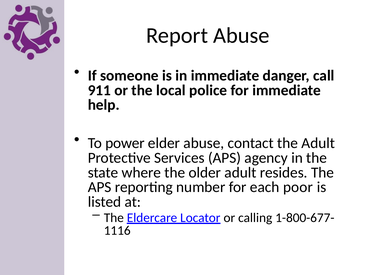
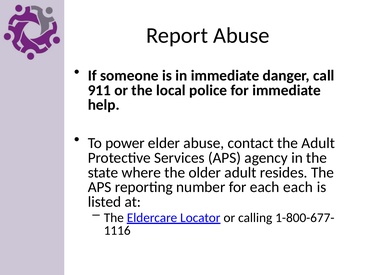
each poor: poor -> each (298, 187)
